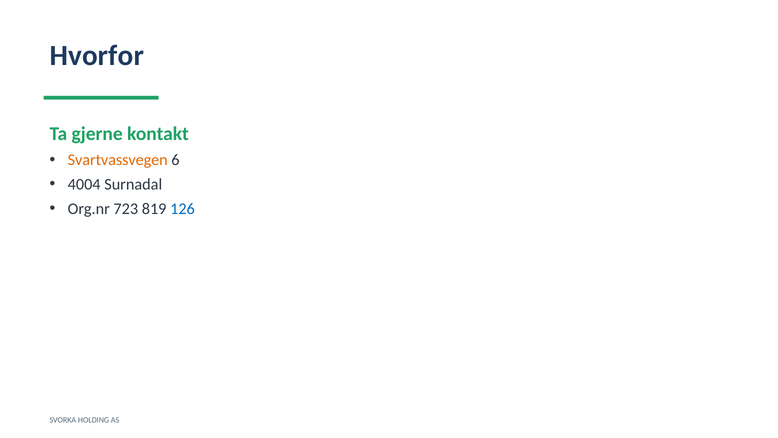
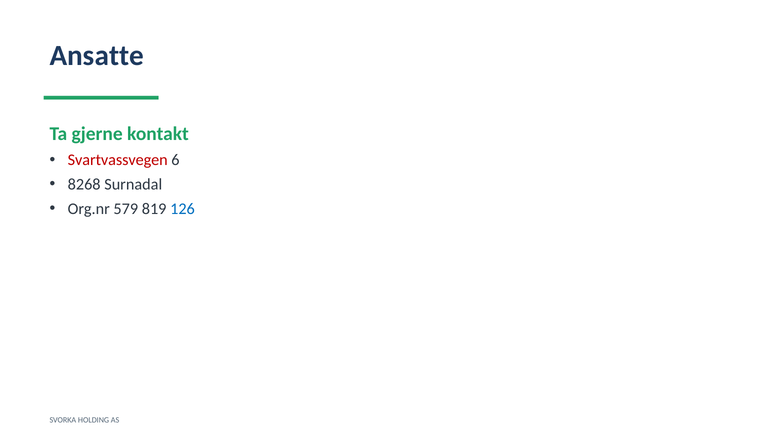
Hvorfor: Hvorfor -> Ansatte (97, 56)
Svartvassvegen colour: orange -> red (118, 160)
4004: 4004 -> 8268 (84, 184)
723: 723 -> 579 (126, 209)
